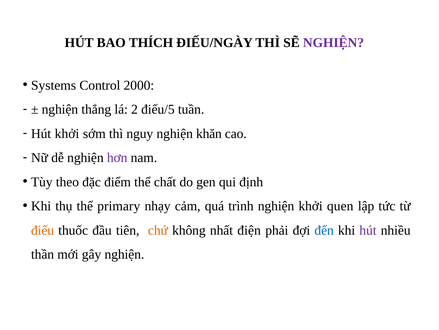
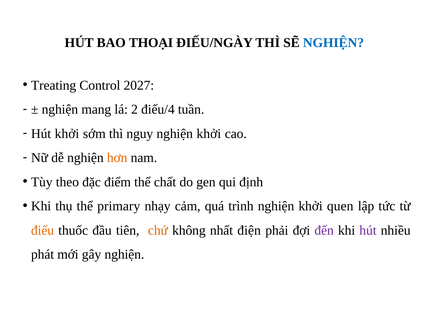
THÍCH: THÍCH -> THOẠI (151, 43)
NGHIỆN colour: purple -> blue (333, 43)
Systems: Systems -> Treating (54, 85)
2000: 2000 -> 2027 (139, 85)
thẳng: thẳng -> mang (96, 109)
điếu/5: điếu/5 -> điếu/4 (158, 109)
nguy nghiện khăn: khăn -> khởi (209, 133)
hơn colour: purple -> orange (117, 157)
đến colour: blue -> purple (324, 230)
thần: thần -> phát (43, 254)
